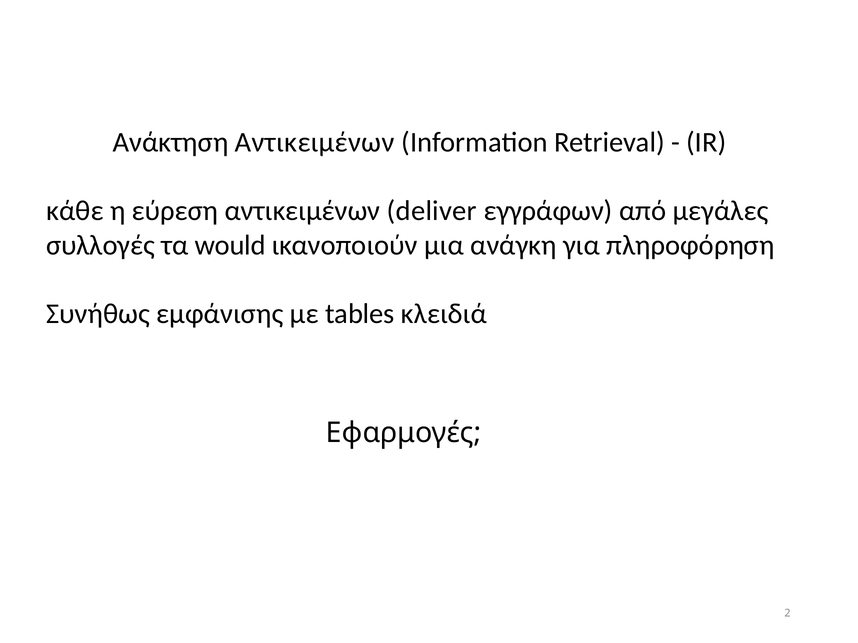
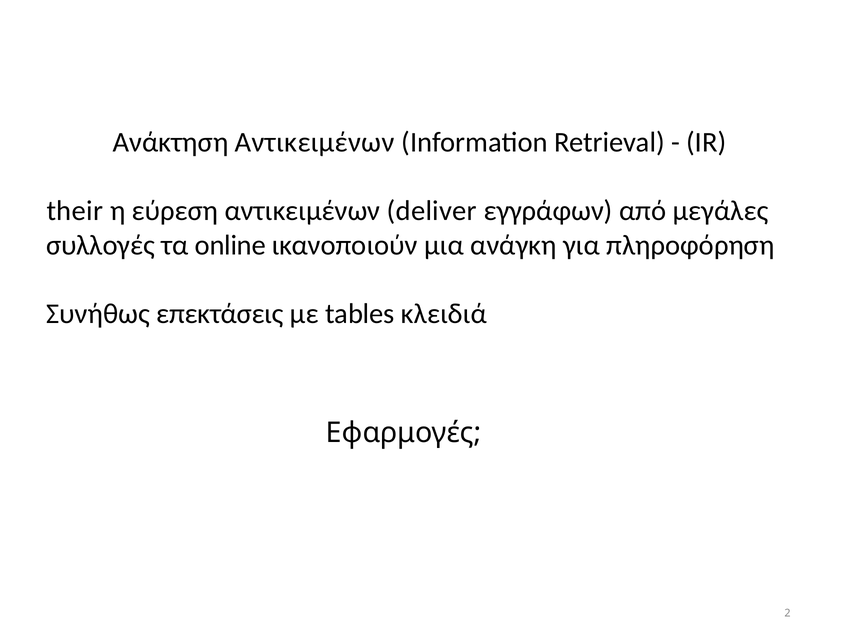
κάθε: κάθε -> their (75, 211)
would: would -> online (230, 245)
εμφάνισης: εμφάνισης -> επεκτάσεις (220, 314)
